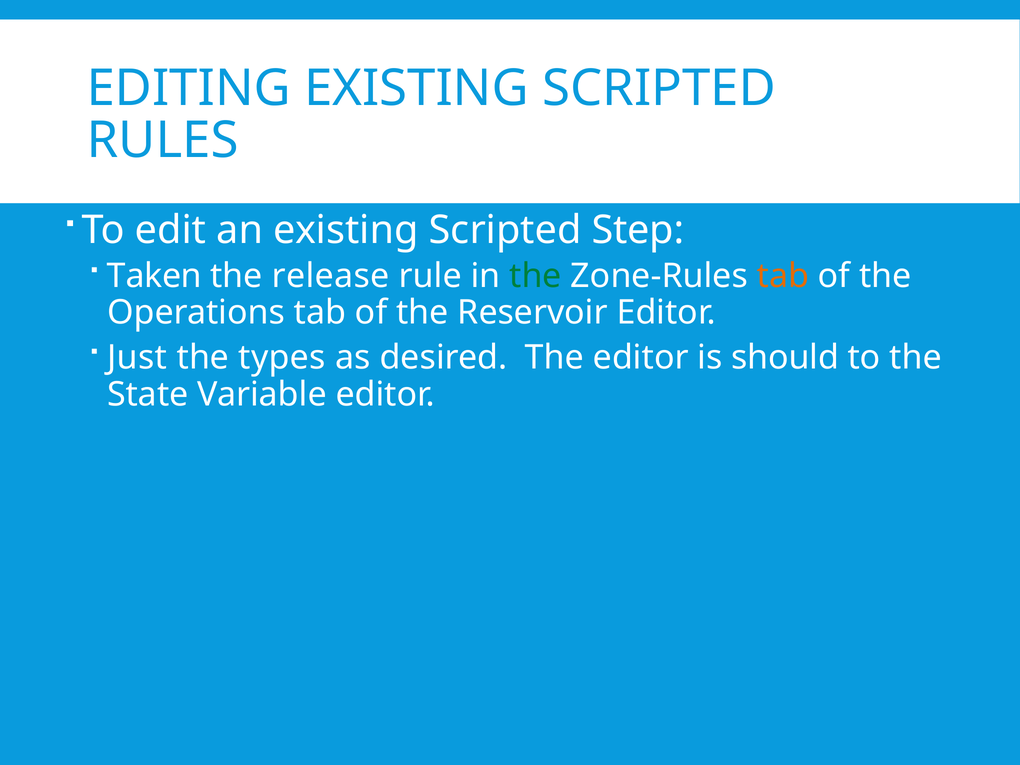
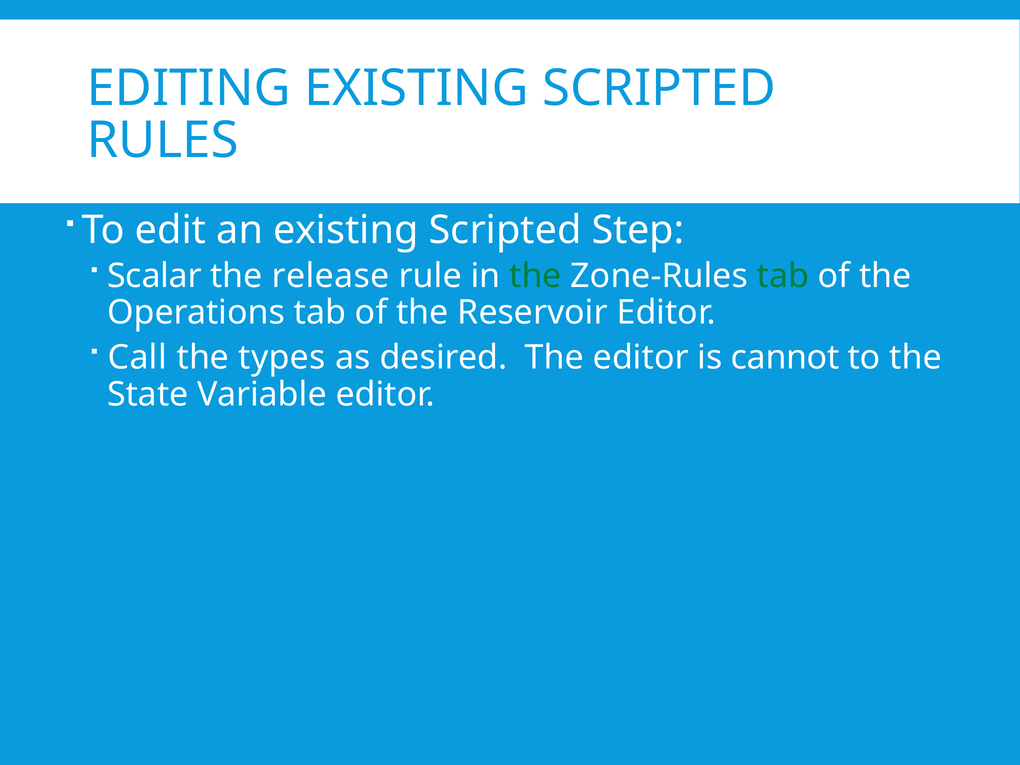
Taken: Taken -> Scalar (154, 276)
tab colour: orange -> green (783, 276)
Just: Just -> Call (137, 358)
should: should -> cannot (785, 358)
